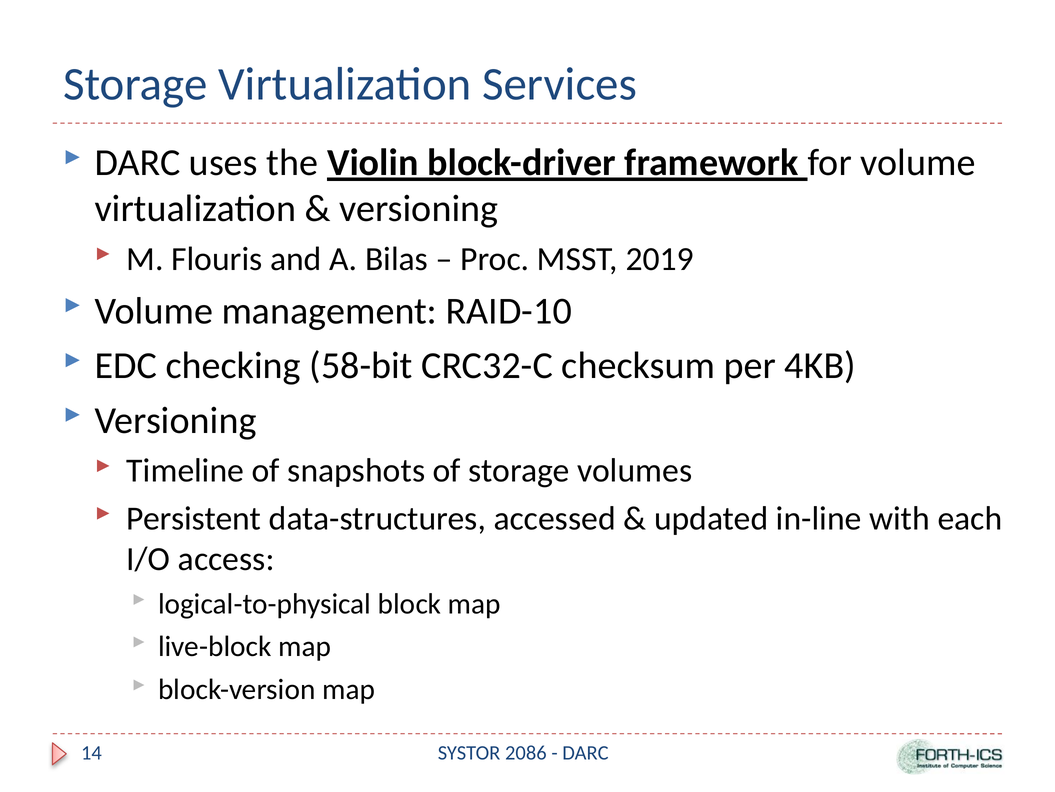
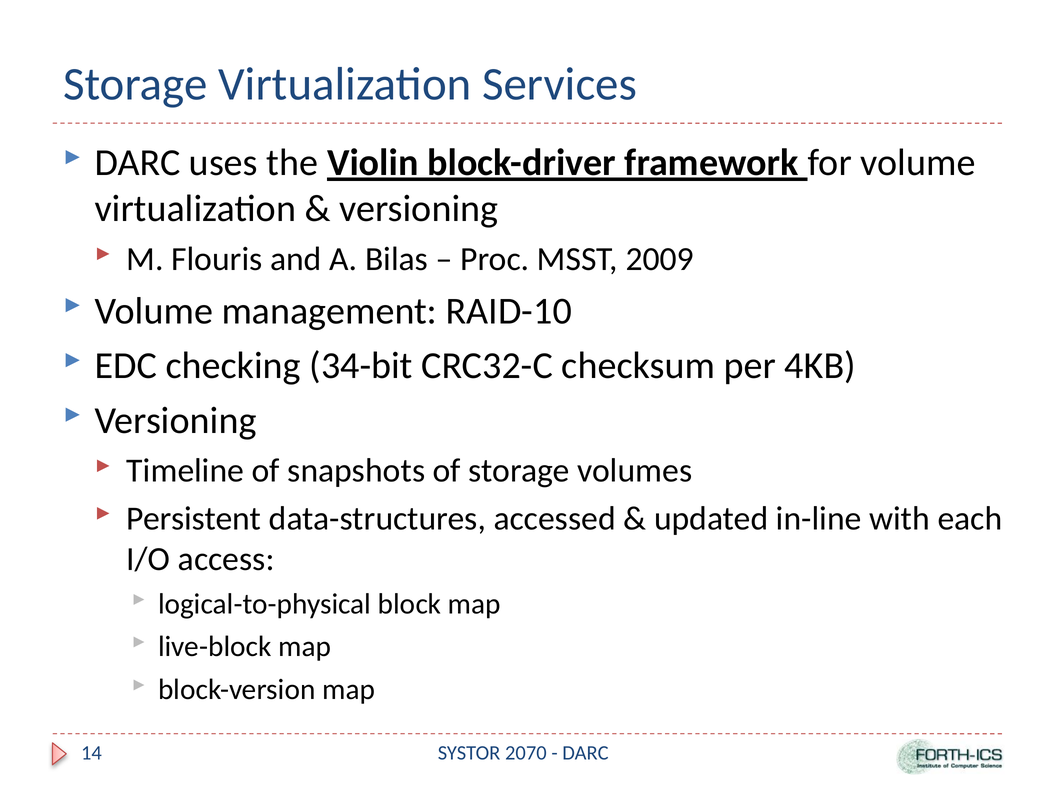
2019: 2019 -> 2009 (660, 259)
58-bit: 58-bit -> 34-bit (361, 366)
2086: 2086 -> 2070 (526, 752)
